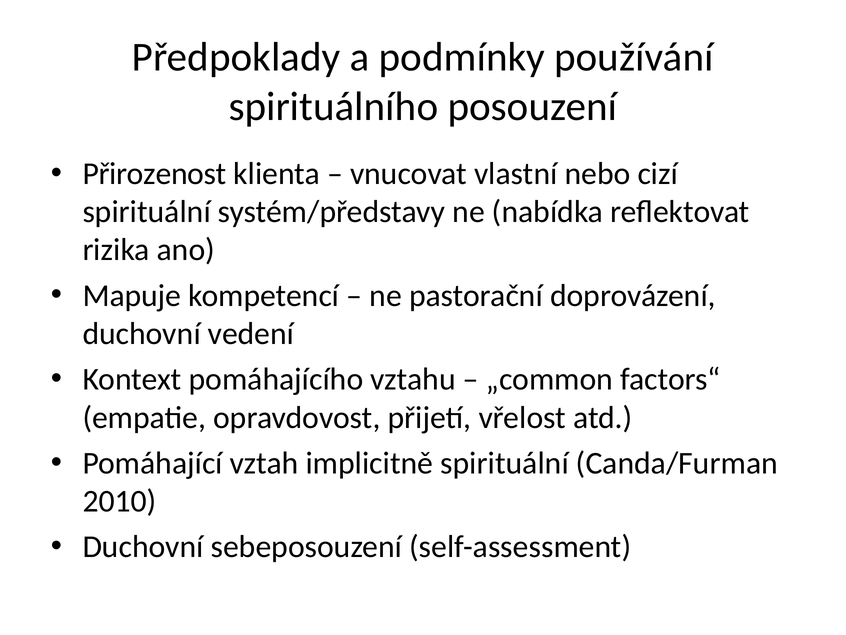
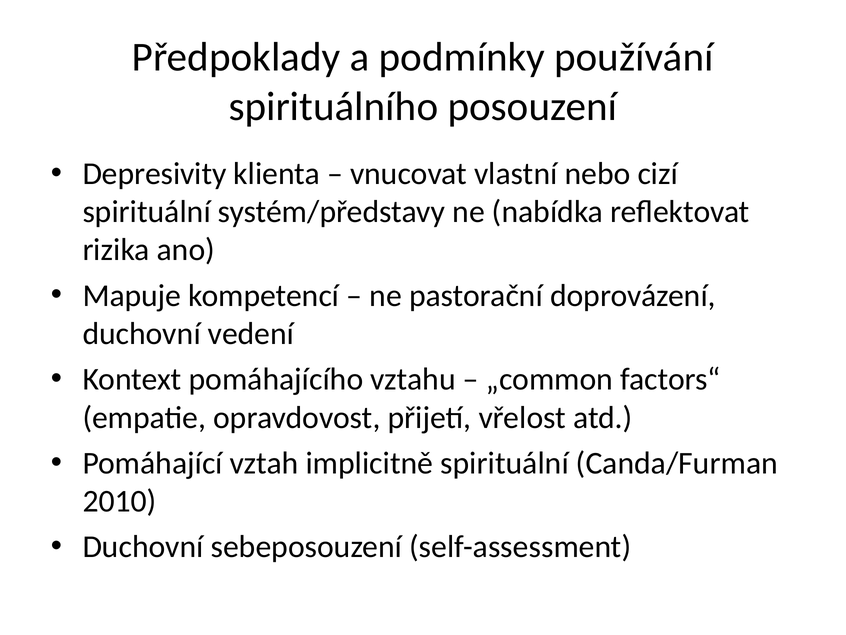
Přirozenost: Přirozenost -> Depresivity (154, 174)
